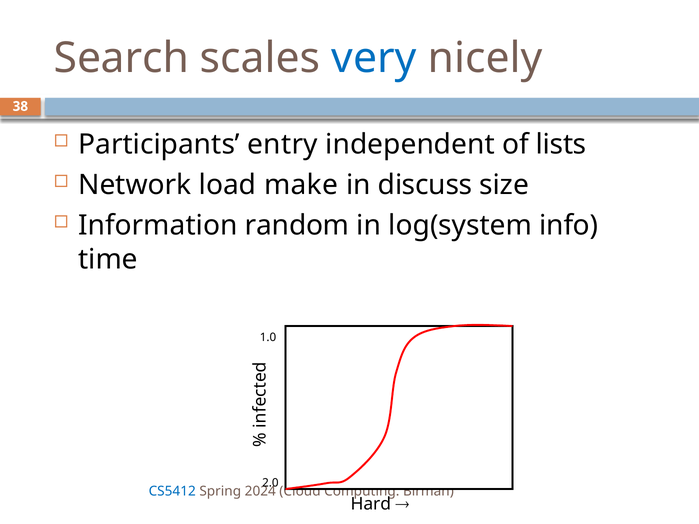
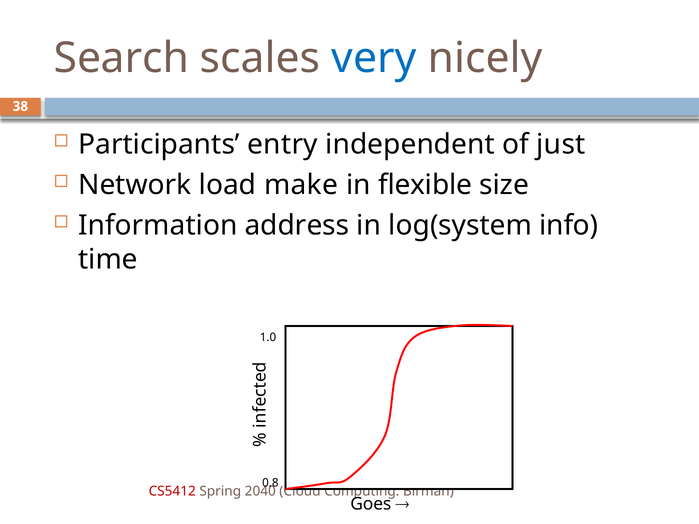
lists: lists -> just (561, 145)
discuss: discuss -> flexible (425, 185)
random: random -> address (297, 226)
2.0: 2.0 -> 0.8 (270, 483)
CS5412 colour: blue -> red (172, 491)
2024: 2024 -> 2040 (260, 491)
Hard: Hard -> Goes (371, 504)
